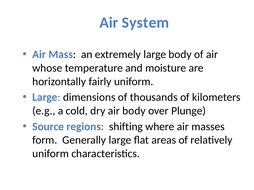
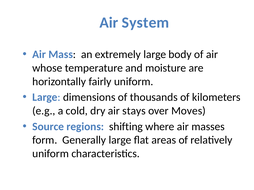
air body: body -> stays (134, 111)
Plunge: Plunge -> Moves (189, 111)
